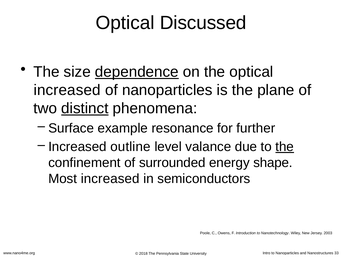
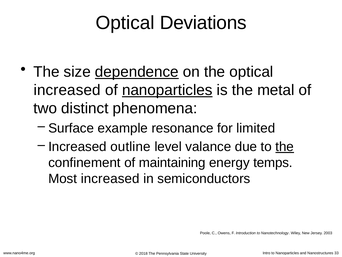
Discussed: Discussed -> Deviations (203, 23)
nanoparticles underline: none -> present (167, 90)
plane: plane -> metal (276, 90)
distinct underline: present -> none (85, 108)
further: further -> limited (256, 128)
surrounded: surrounded -> maintaining (172, 162)
shape: shape -> temps (273, 162)
